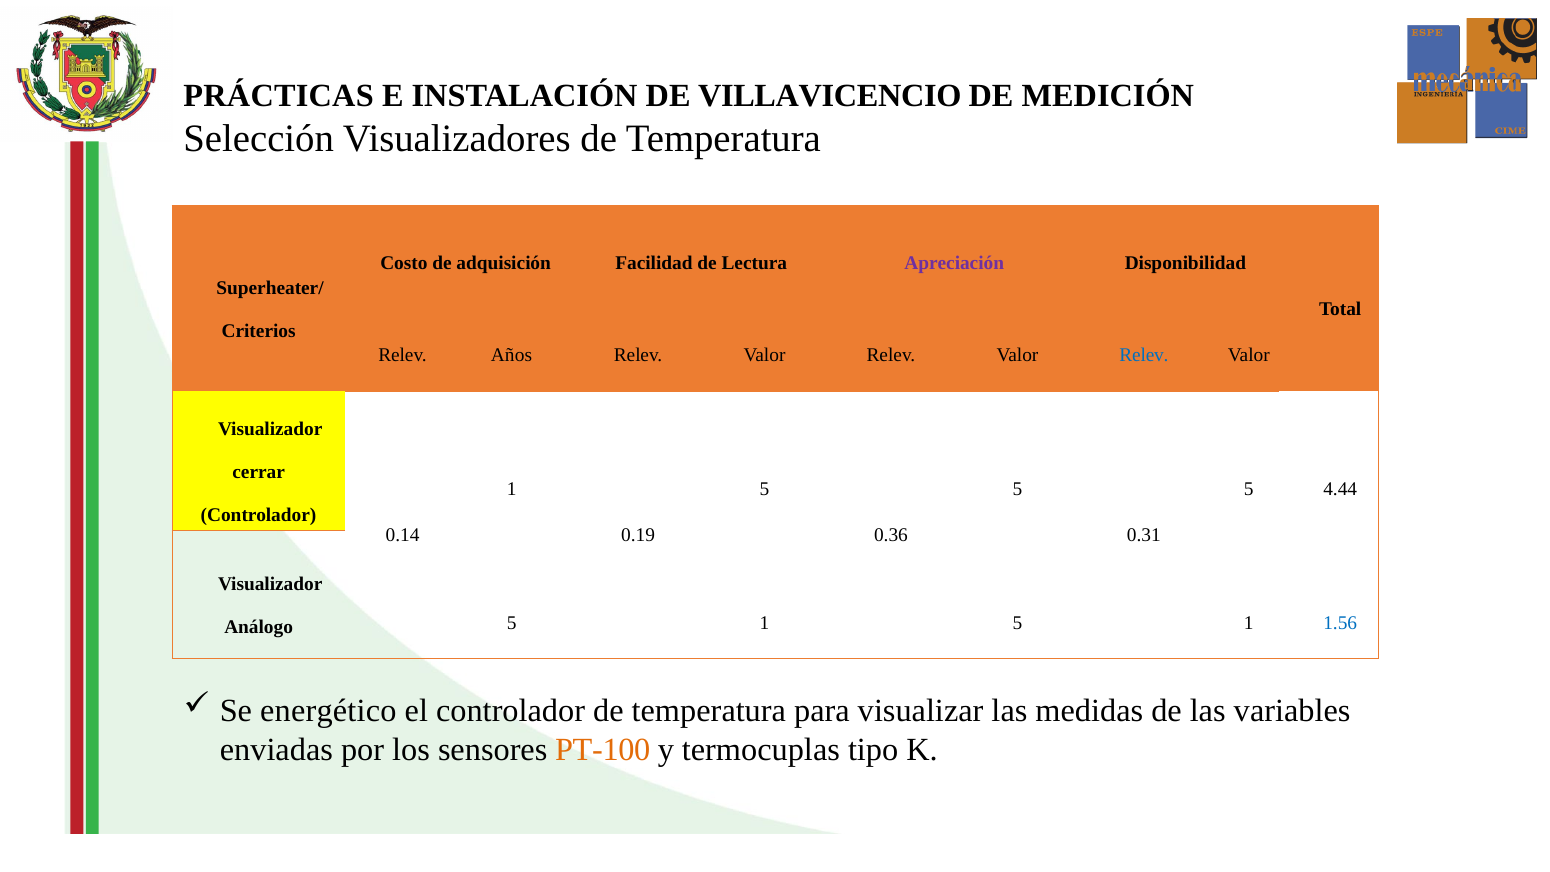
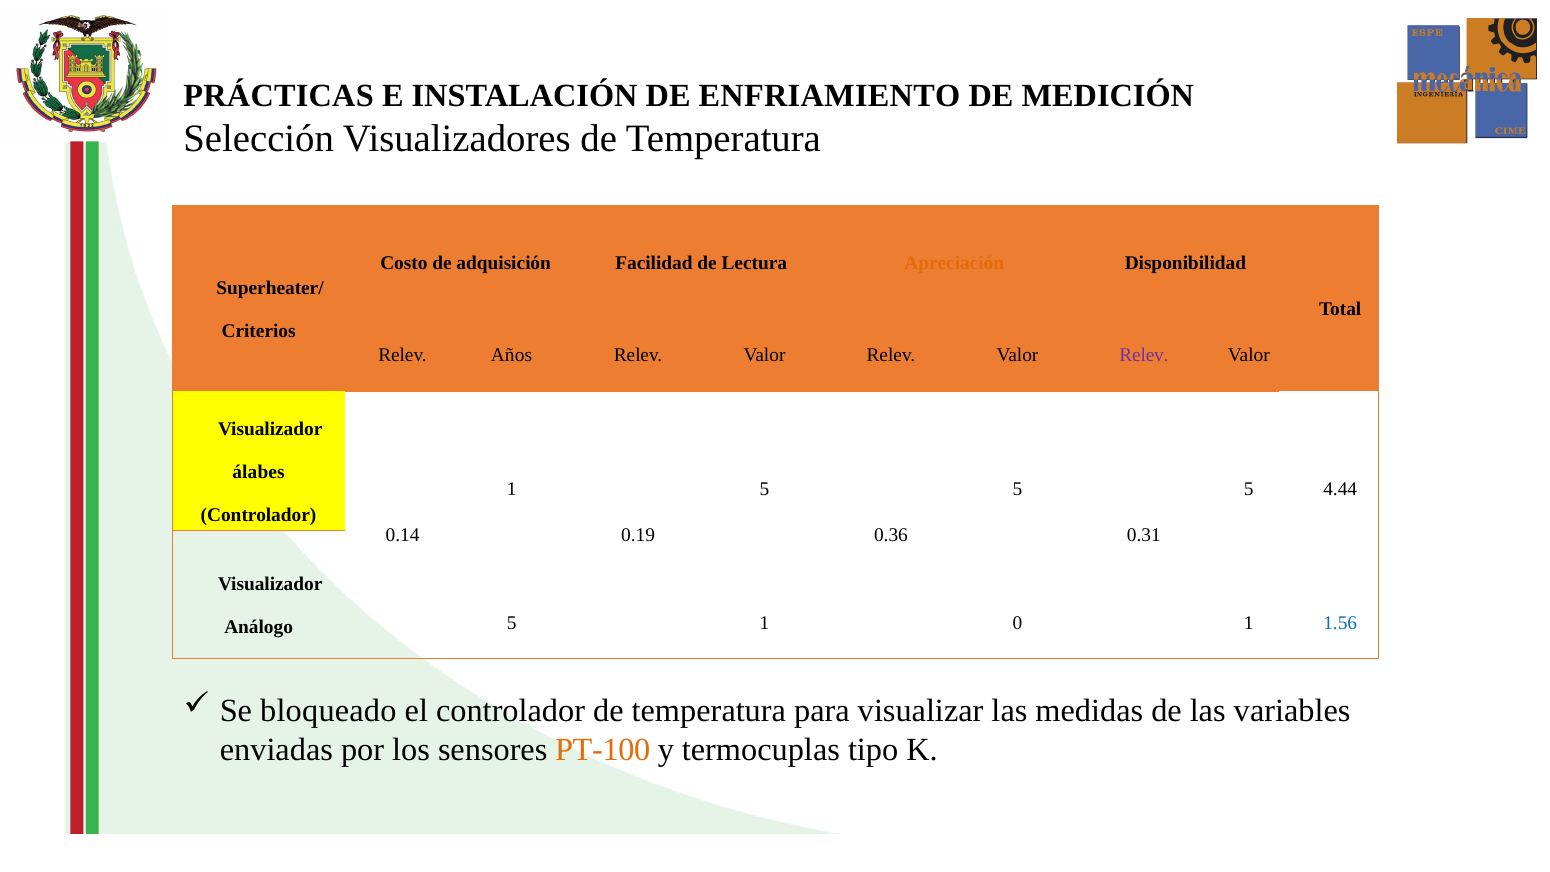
VILLAVICENCIO: VILLAVICENCIO -> ENFRIAMIENTO (829, 96)
Apreciación colour: purple -> orange (954, 263)
Relev colour: blue -> purple (1144, 355)
cerrar: cerrar -> álabes (259, 472)
1 5: 5 -> 0 (1017, 623)
energético: energético -> bloqueado (328, 711)
